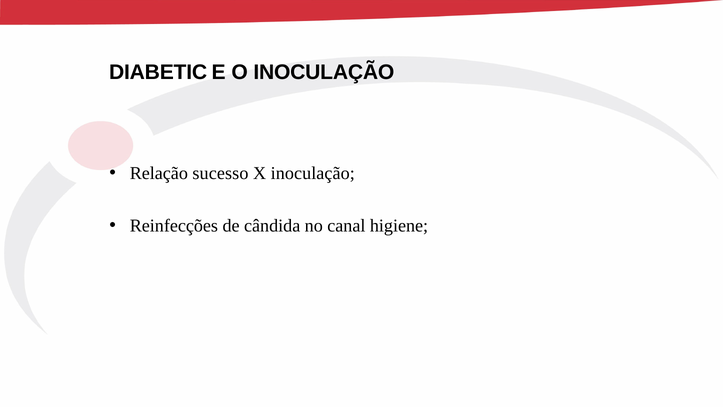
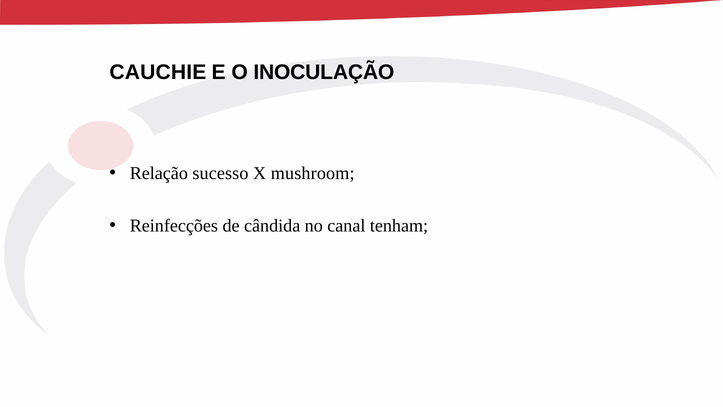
DIABETIC: DIABETIC -> CAUCHIE (158, 72)
X inoculação: inoculação -> mushroom (313, 173)
higiene: higiene -> tenham (399, 226)
